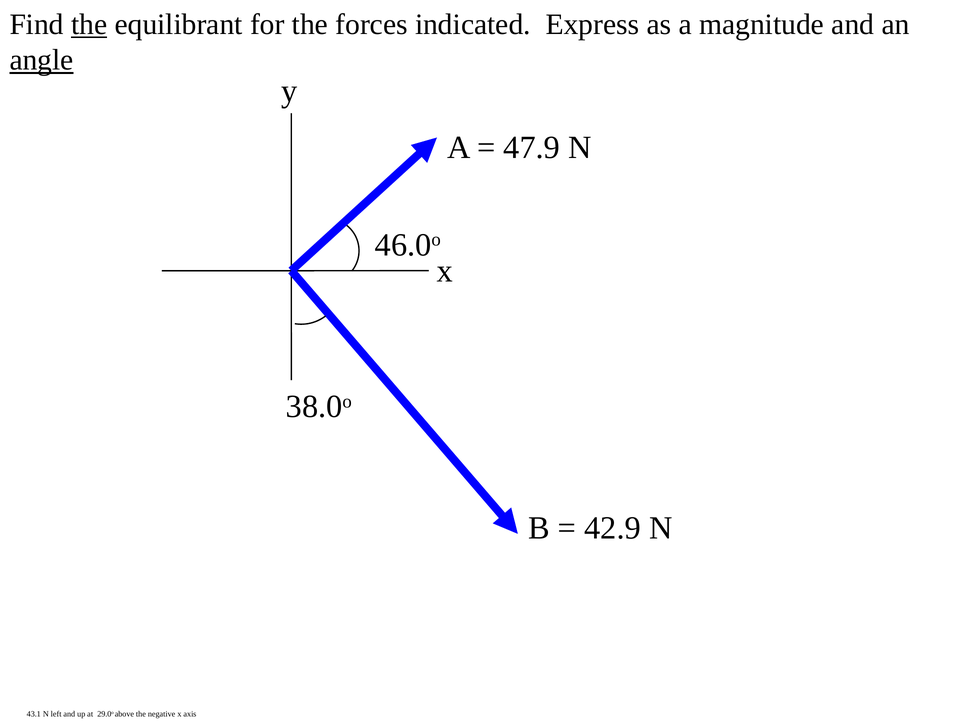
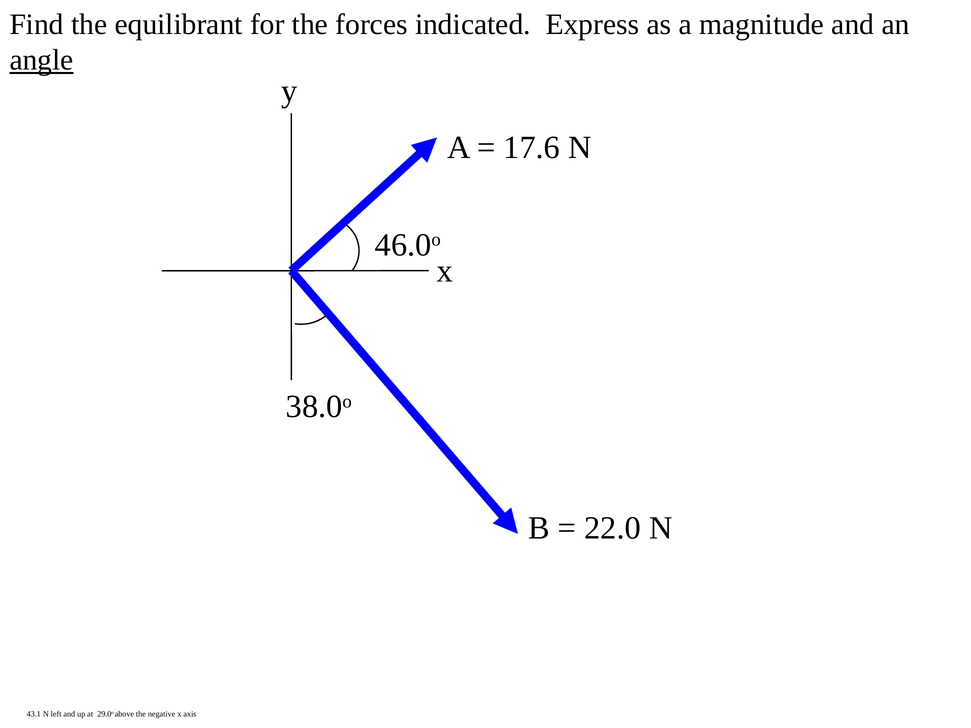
the underline: present -> none (89, 25)
47.9: 47.9 -> 17.6 (532, 148)
42.9: 42.9 -> 22.0 (613, 528)
